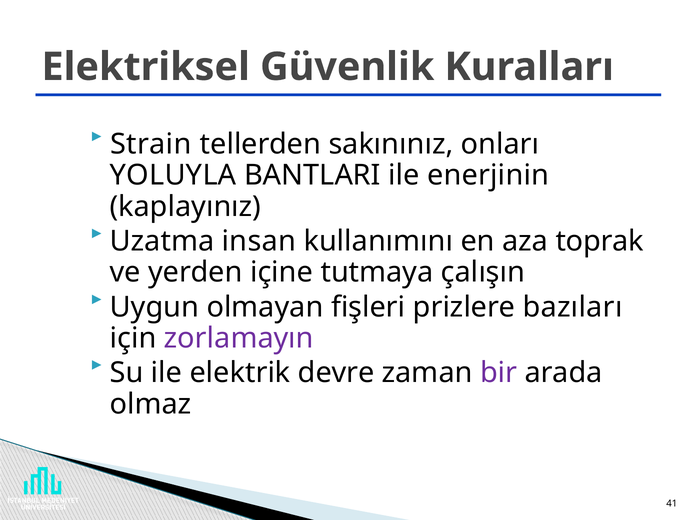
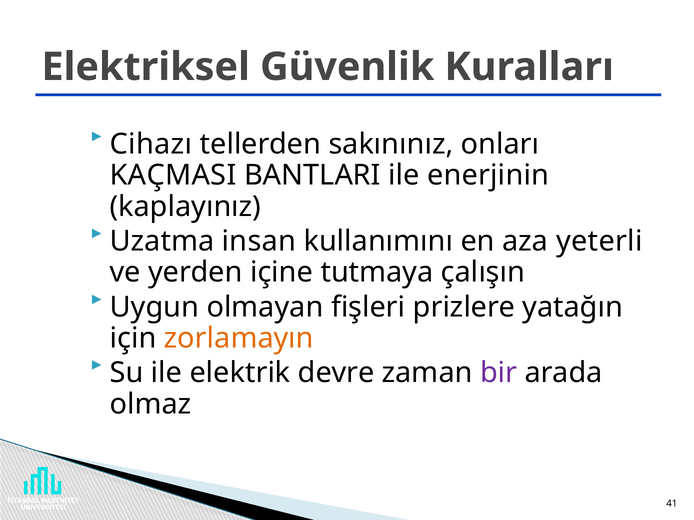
Strain: Strain -> Cihazı (151, 144)
YOLUYLA: YOLUYLA -> KAÇMASI (173, 175)
toprak: toprak -> yeterli (599, 241)
bazıları: bazıları -> yatağın (573, 307)
zorlamayın colour: purple -> orange (239, 338)
